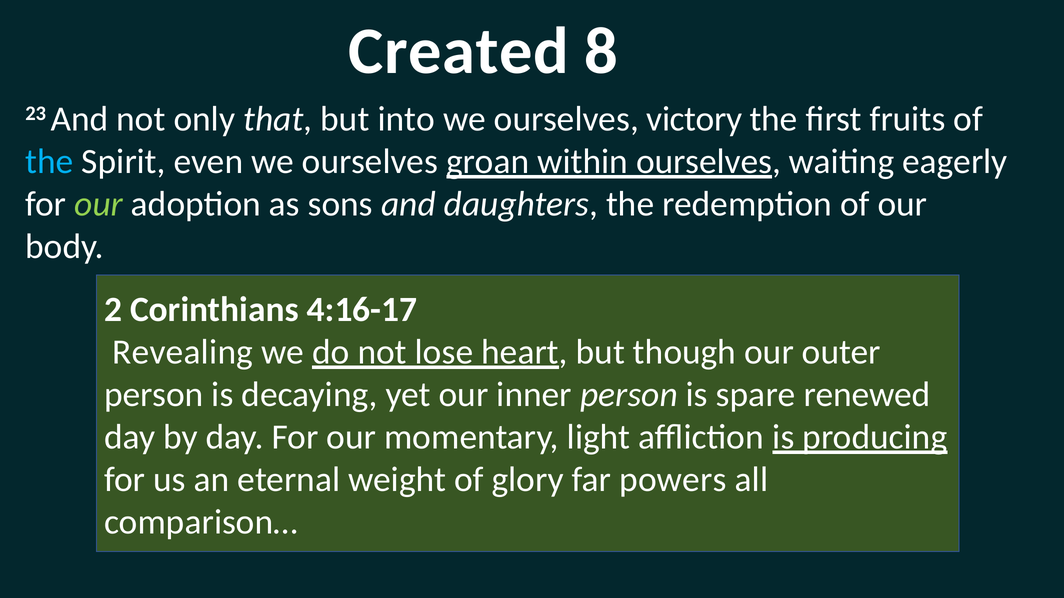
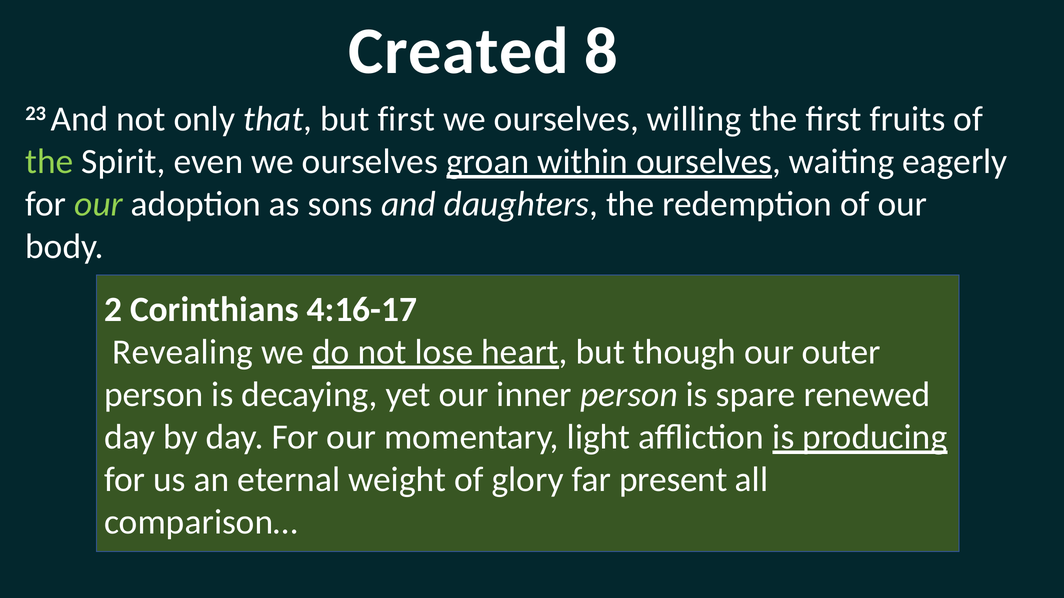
but into: into -> first (406, 119)
victory: victory -> willing (694, 119)
the colour: light blue -> light green (49, 162)
powers: powers -> present (673, 480)
